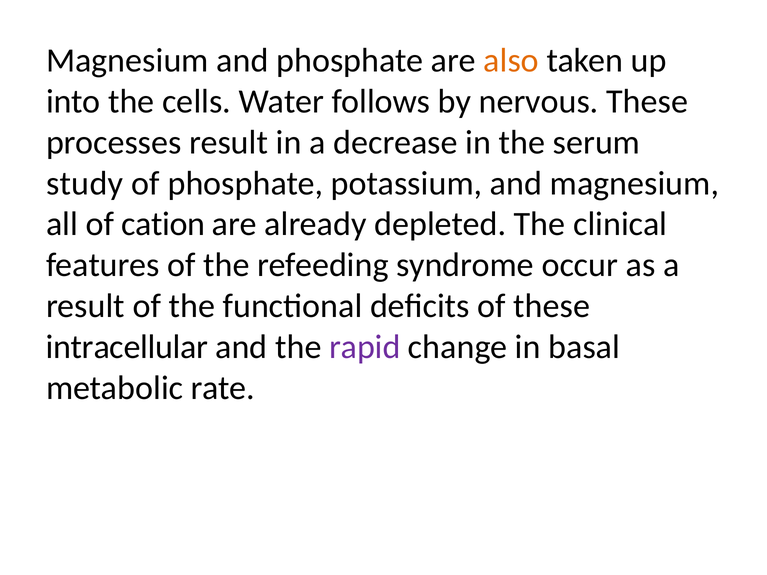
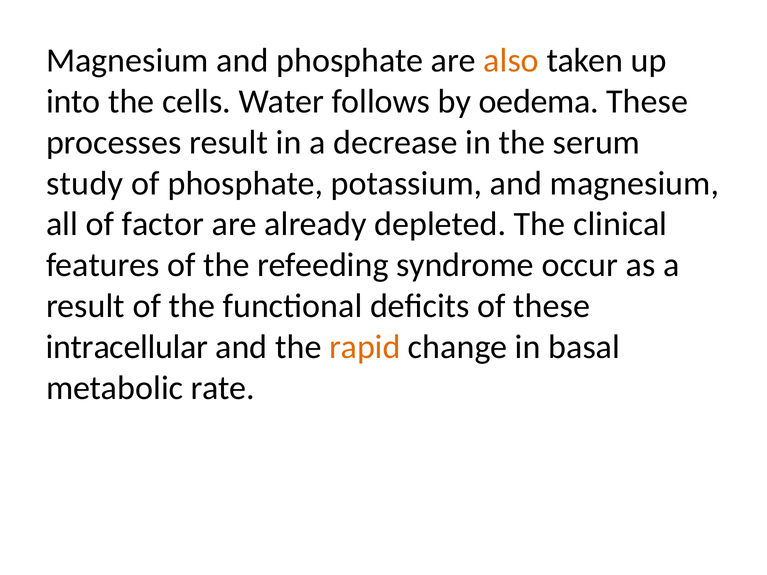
nervous: nervous -> oedema (539, 102)
cation: cation -> factor (163, 224)
rapid colour: purple -> orange (365, 347)
